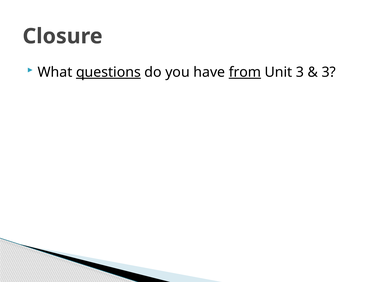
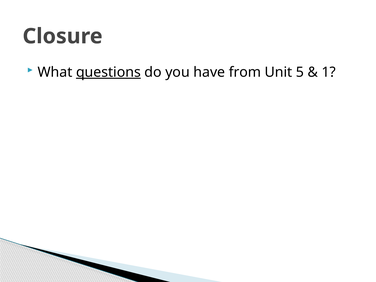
from underline: present -> none (245, 72)
Unit 3: 3 -> 5 (300, 72)
3: 3 -> 1 (329, 72)
